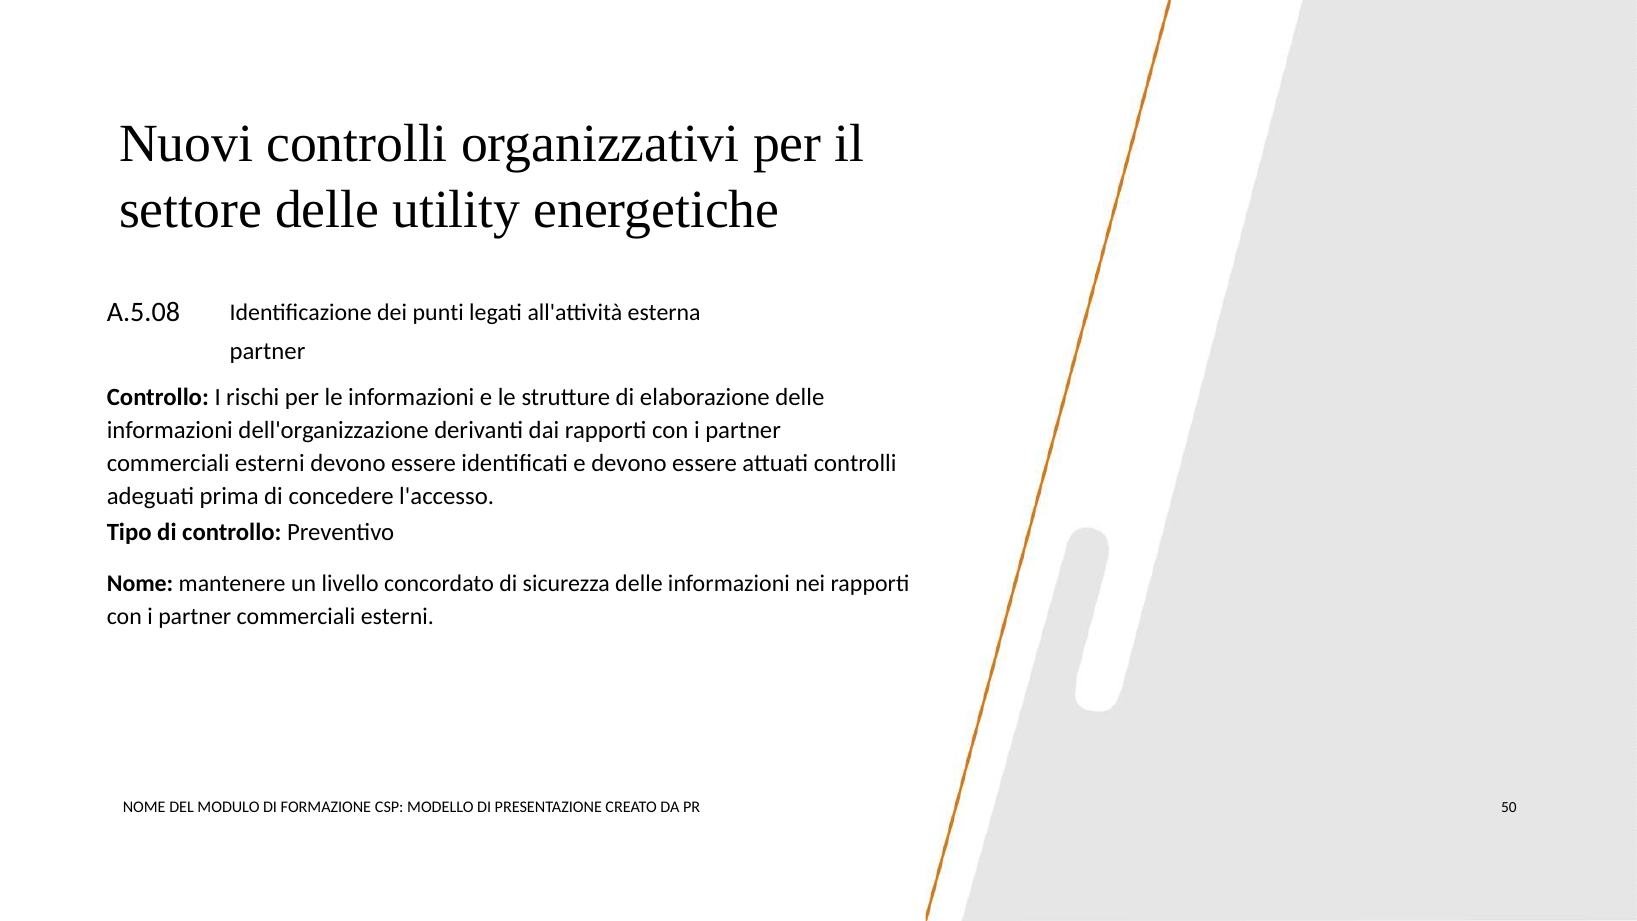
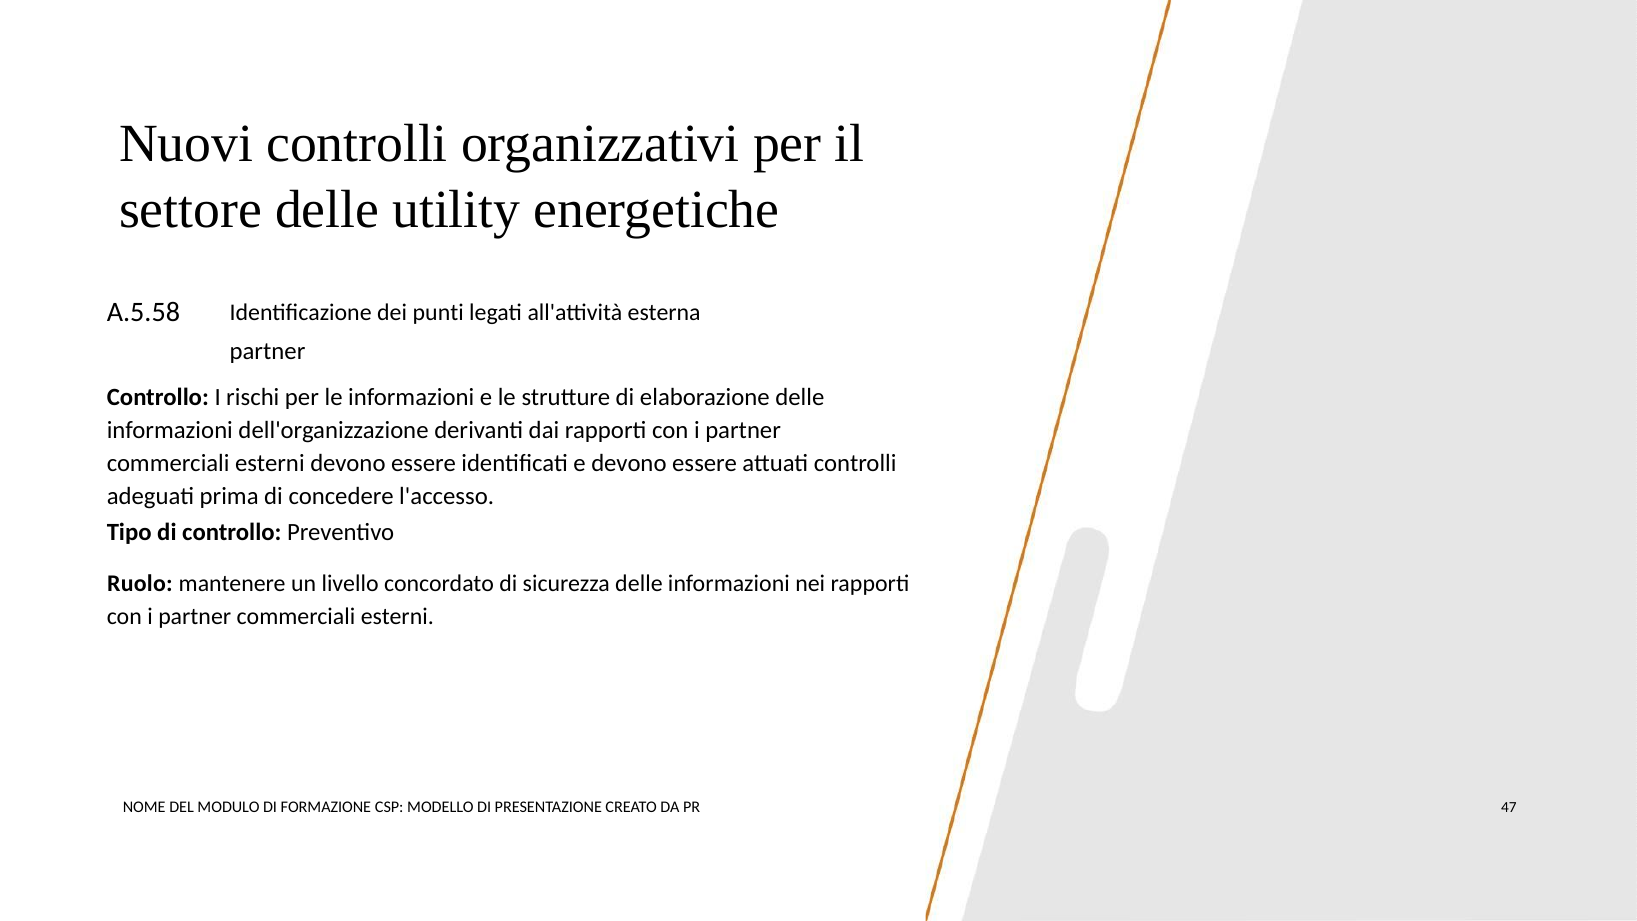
A.5.08: A.5.08 -> A.5.58 (143, 313)
Nome: Nome -> Ruolo (140, 584)
50: 50 -> 47 (1509, 808)
